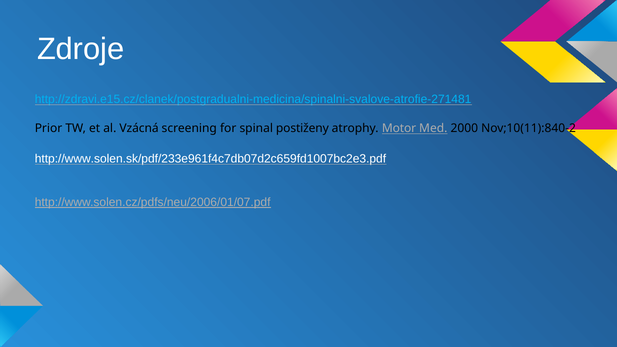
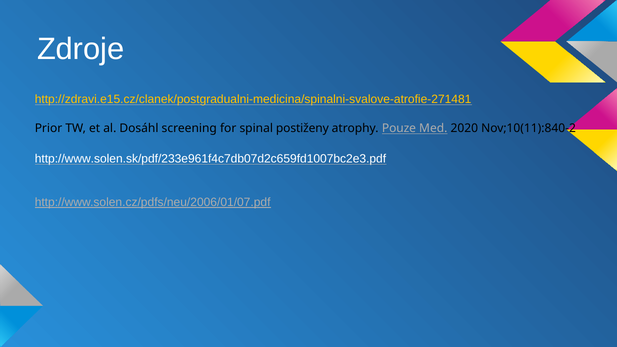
http://zdravi.e15.cz/clanek/postgradualni-medicina/spinalni-svalove-atrofie-271481 colour: light blue -> yellow (253, 99)
Vzácná: Vzácná -> Dosáhl (139, 128)
Motor: Motor -> Pouze (399, 128)
2000: 2000 -> 2020 (464, 128)
